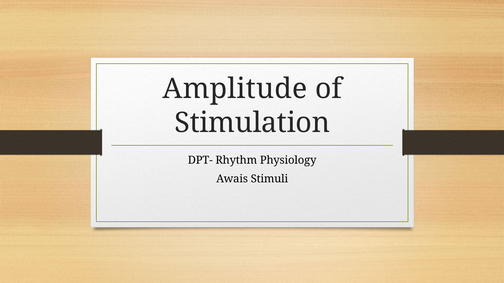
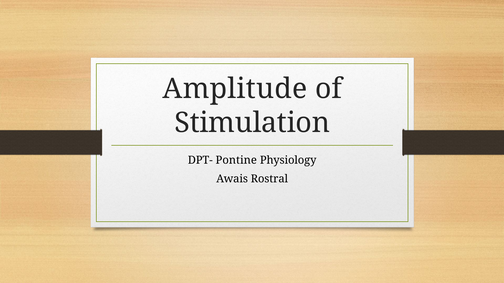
Rhythm: Rhythm -> Pontine (236, 160)
Stimuli: Stimuli -> Rostral (269, 179)
